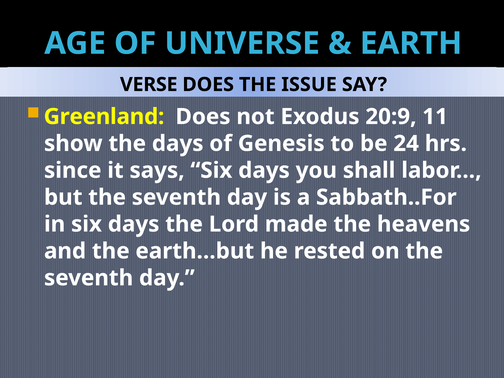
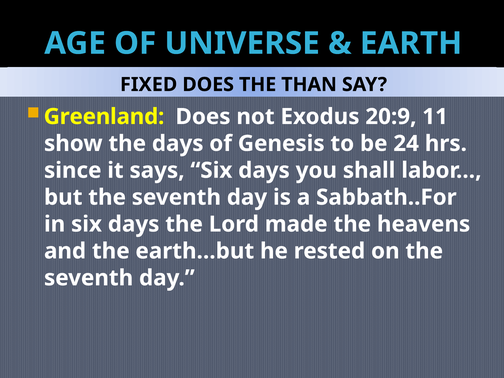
VERSE: VERSE -> FIXED (149, 85)
ISSUE: ISSUE -> THAN (309, 85)
